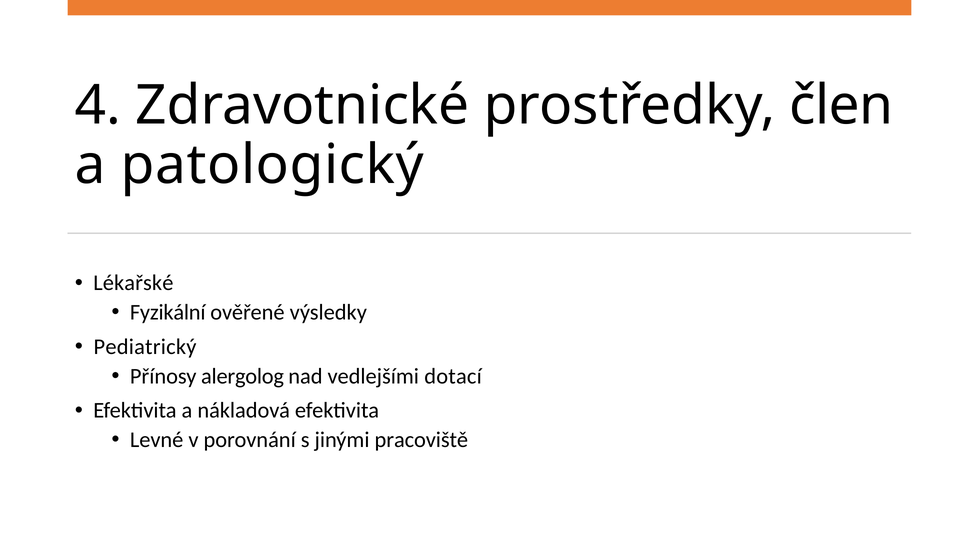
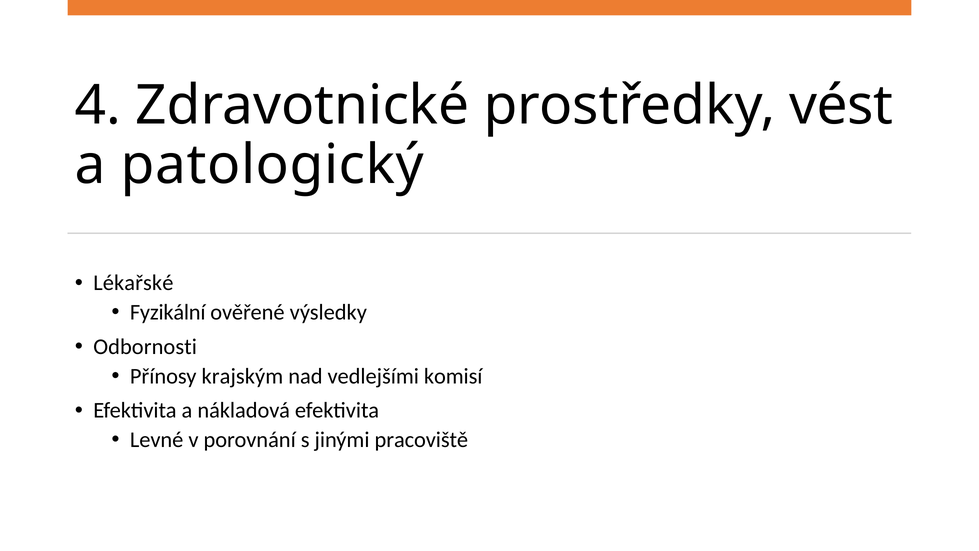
člen: člen -> vést (841, 106)
Pediatrický: Pediatrický -> Odbornosti (145, 347)
alergolog: alergolog -> krajským (242, 376)
dotací: dotací -> komisí (453, 376)
